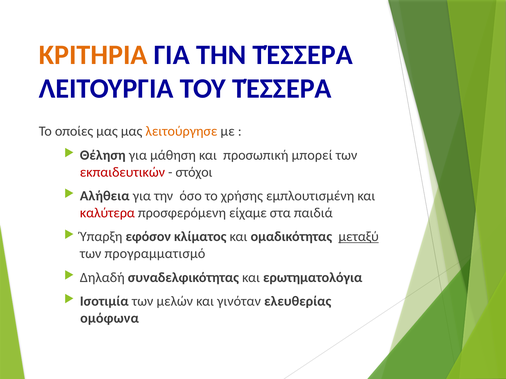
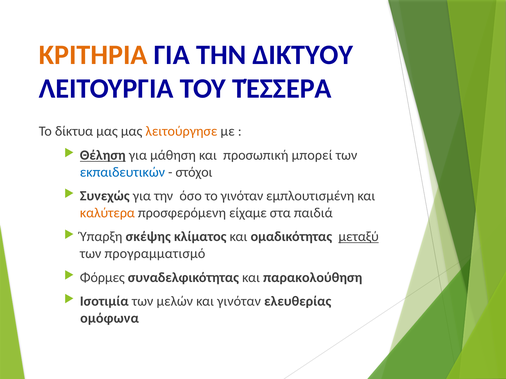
ΤΗΝ ΤΈΣΣΕΡΑ: ΤΈΣΣΕΡΑ -> ΔΙΚΤΥΟΥ (303, 55)
οποίες: οποίες -> δίκτυα (74, 132)
Θέληση underline: none -> present (103, 155)
εκπαιδευτικών colour: red -> blue (122, 172)
Αλήθεια: Αλήθεια -> Συνεχώς (105, 196)
το χρήσης: χρήσης -> γινόταν (242, 196)
καλύτερα colour: red -> orange (107, 213)
εφόσον: εφόσον -> σκέψης (148, 237)
Δηλαδή: Δηλαδή -> Φόρμες (102, 278)
ερωτηματολόγια: ερωτηματολόγια -> παρακολούθηση (313, 278)
